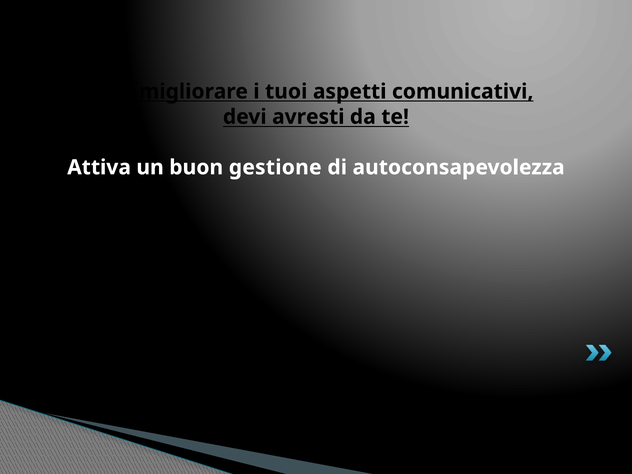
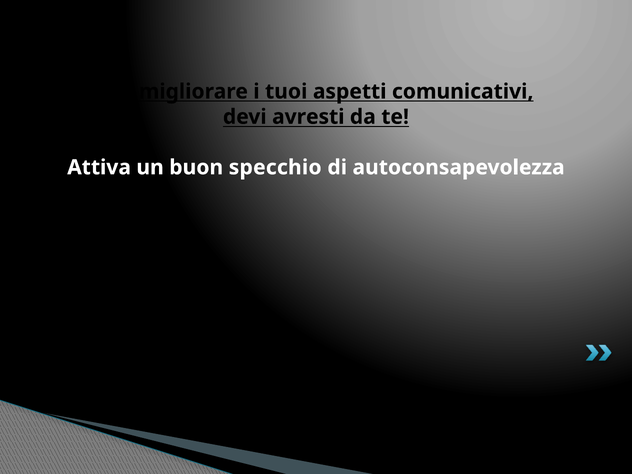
gestione: gestione -> specchio (275, 167)
